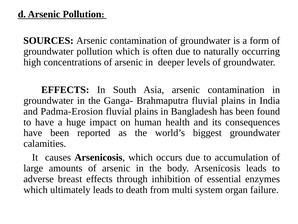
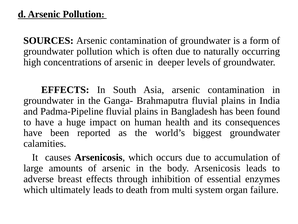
Padma-Erosion: Padma-Erosion -> Padma-Pipeline (72, 111)
